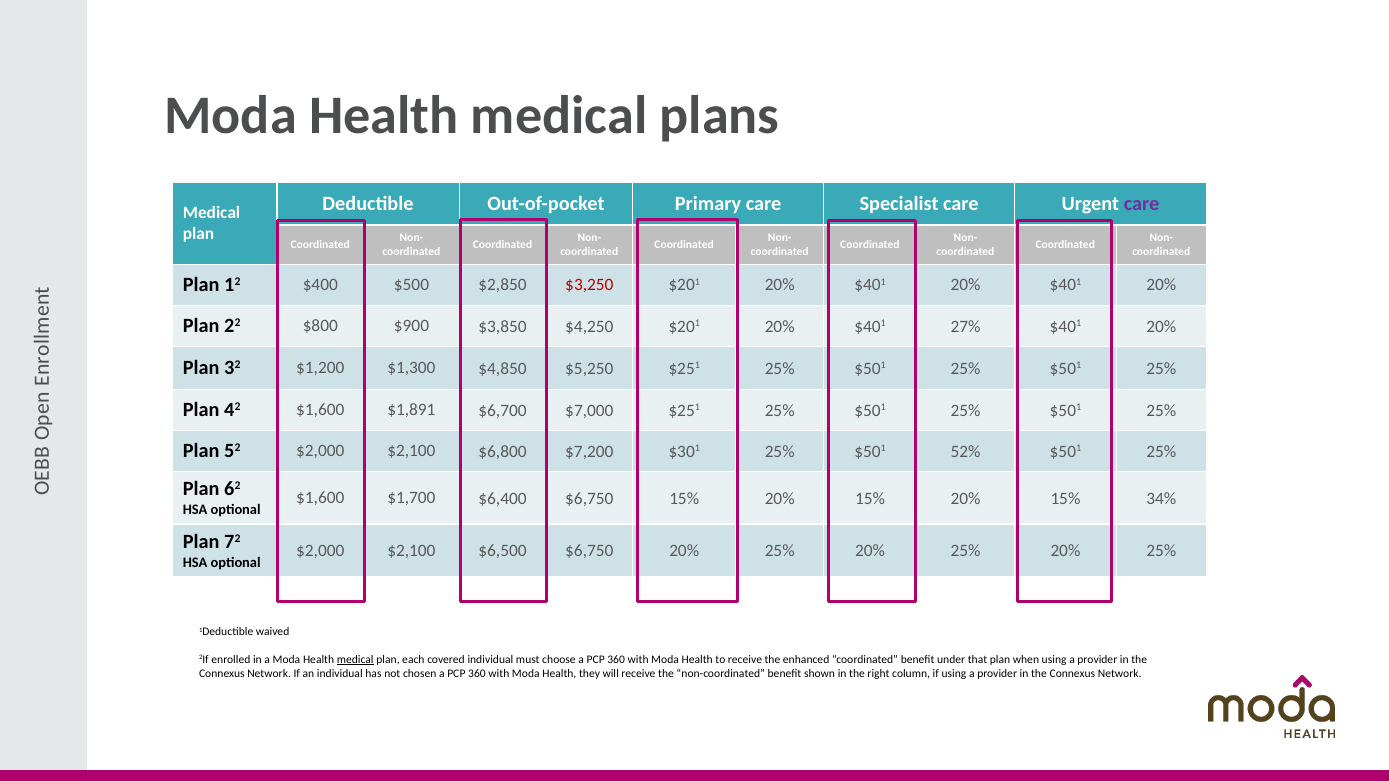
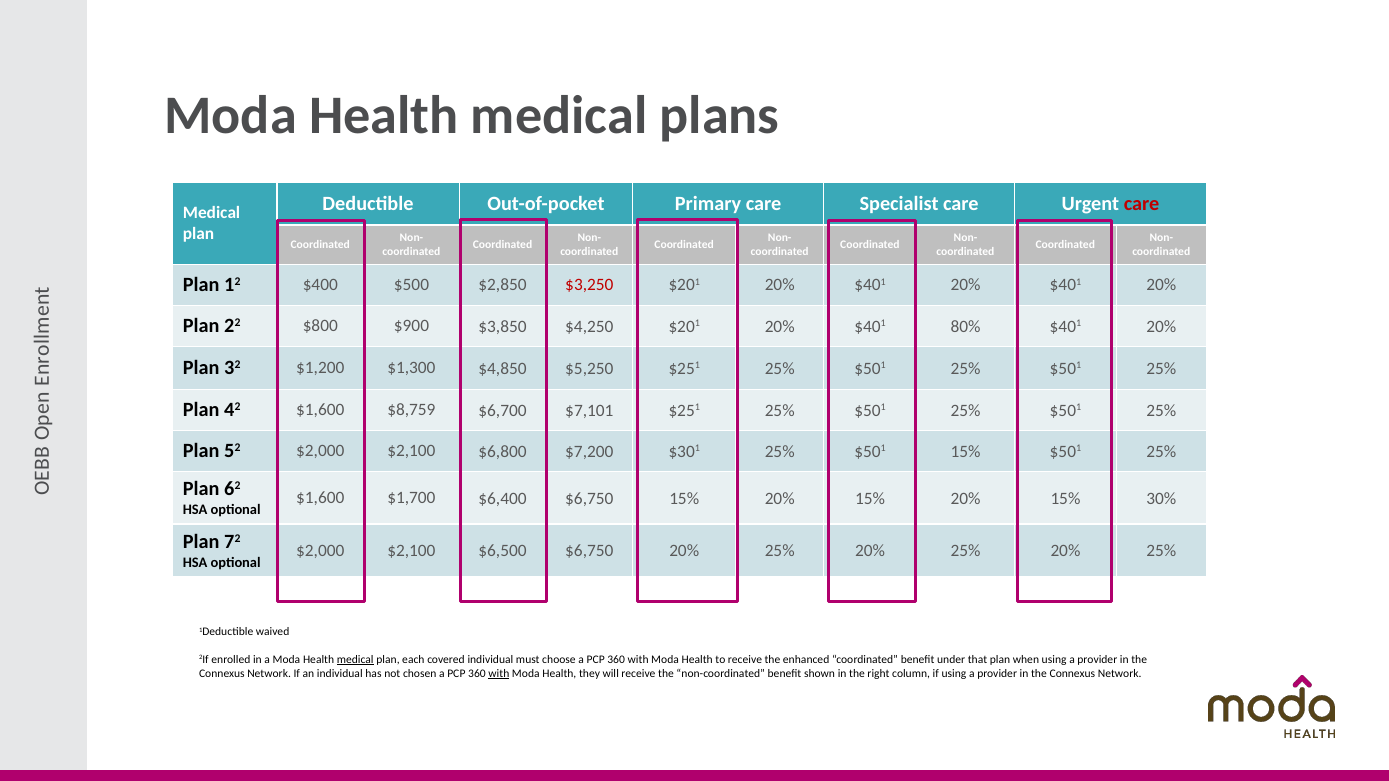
care colour: purple -> red (1142, 204)
27%: 27% -> 80% (966, 326)
$1,891: $1,891 -> $8,759 (411, 410)
$7,000: $7,000 -> $7,101 (589, 411)
$501 52%: 52% -> 15% (966, 452)
34%: 34% -> 30% (1161, 498)
with underline: none -> present (499, 674)
